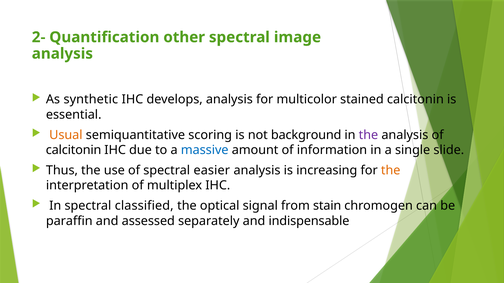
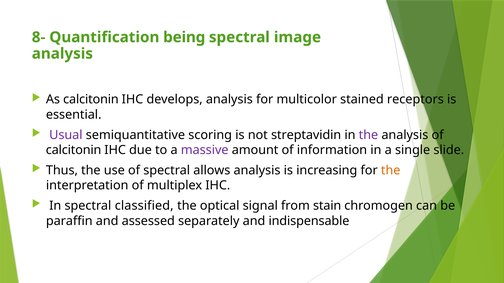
2-: 2- -> 8- (39, 37)
other: other -> being (184, 37)
As synthetic: synthetic -> calcitonin (91, 100)
stained calcitonin: calcitonin -> receptors (415, 100)
Usual colour: orange -> purple (66, 135)
background: background -> streptavidin (306, 135)
massive colour: blue -> purple (205, 150)
easier: easier -> allows (212, 171)
